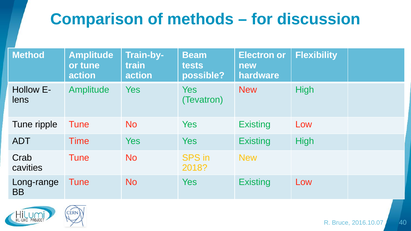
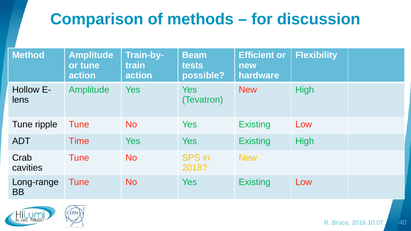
Electron: Electron -> Efficient (256, 55)
